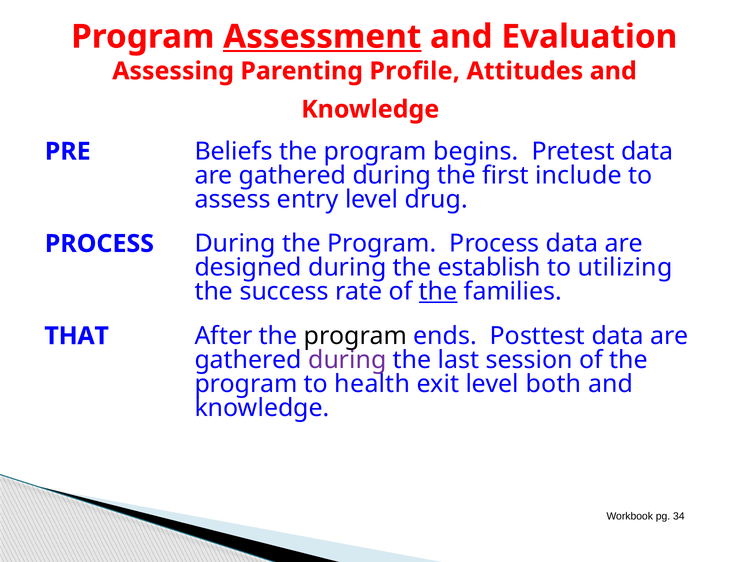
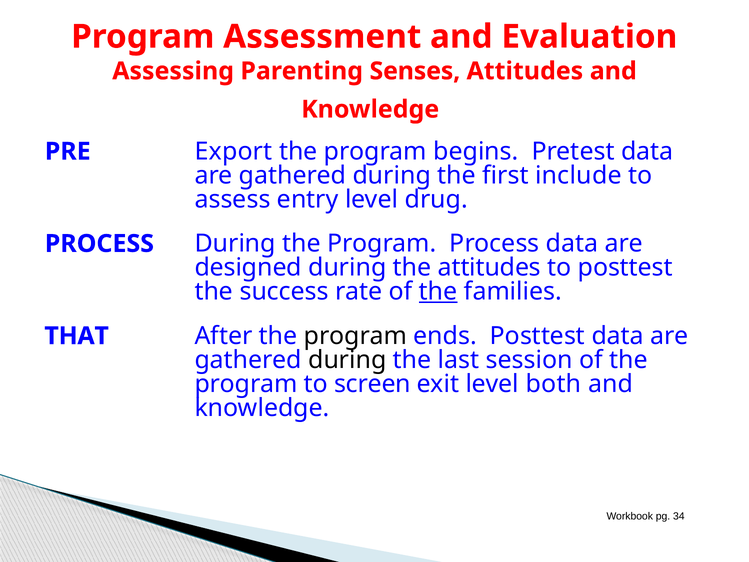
Assessment underline: present -> none (322, 37)
Profile: Profile -> Senses (415, 71)
Beliefs: Beliefs -> Export (233, 151)
the establish: establish -> attitudes (489, 268)
to utilizing: utilizing -> posttest (625, 268)
during colour: purple -> black (347, 360)
health: health -> screen (373, 384)
